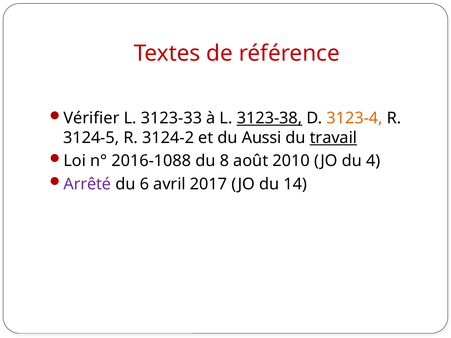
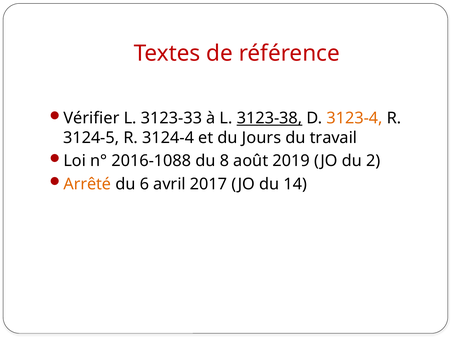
3124-2: 3124-2 -> 3124-4 (168, 138)
Aussi: Aussi -> Jours (262, 138)
travail underline: present -> none (333, 138)
2010: 2010 -> 2019 (291, 161)
4: 4 -> 2 (373, 161)
Arrêté colour: purple -> orange (87, 184)
